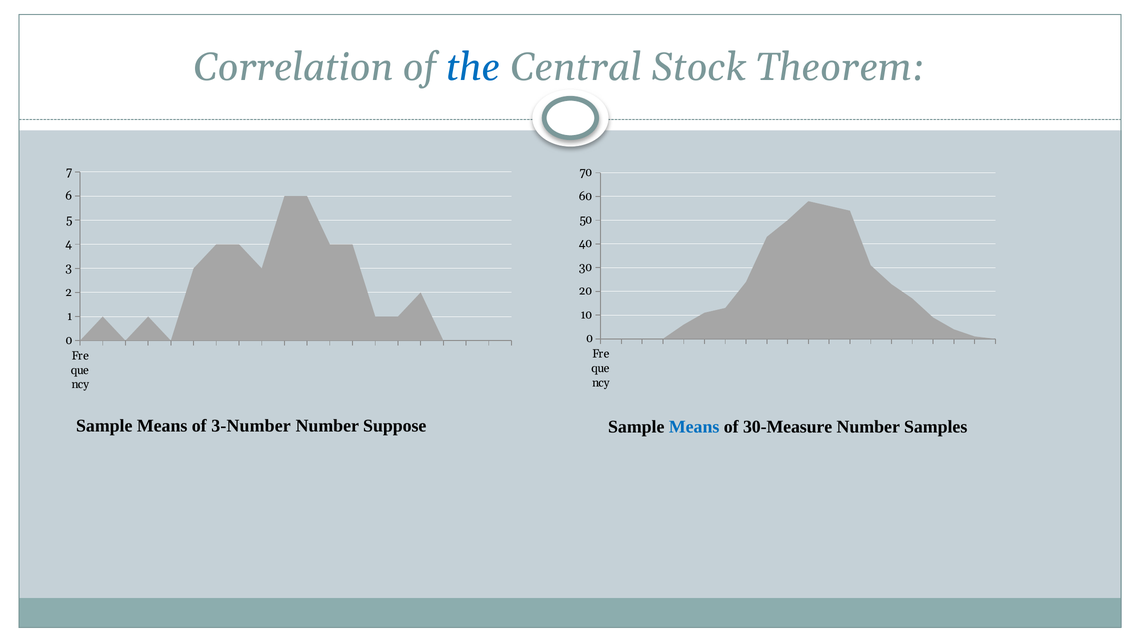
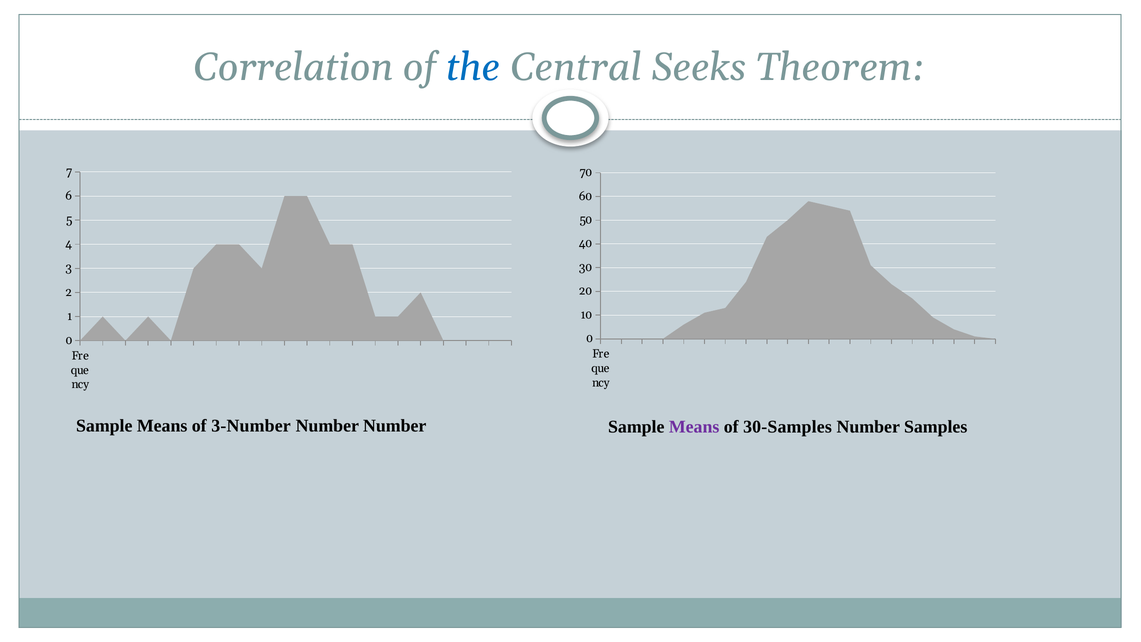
Stock: Stock -> Seeks (699, 67)
Number Suppose: Suppose -> Number (395, 426)
Means colour: blue -> purple (694, 427)
30-Measure: 30-Measure -> 30-Samples (787, 427)
